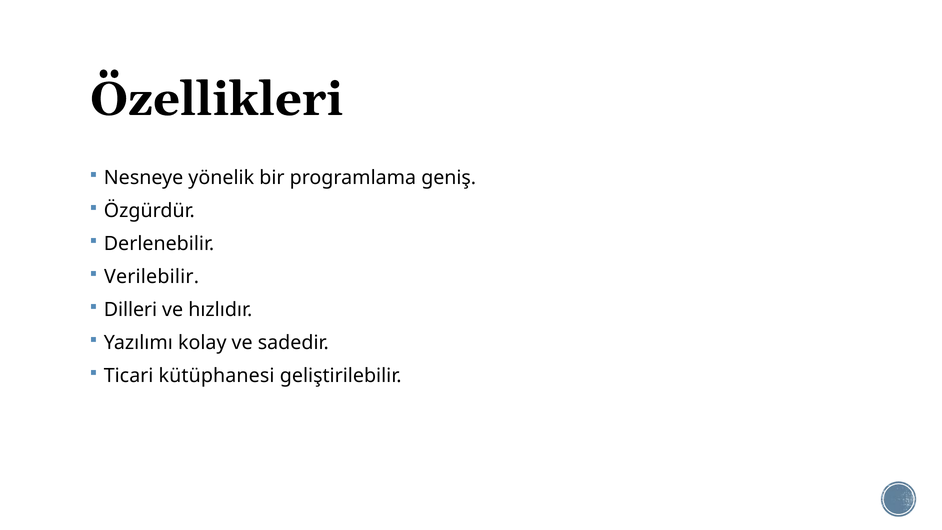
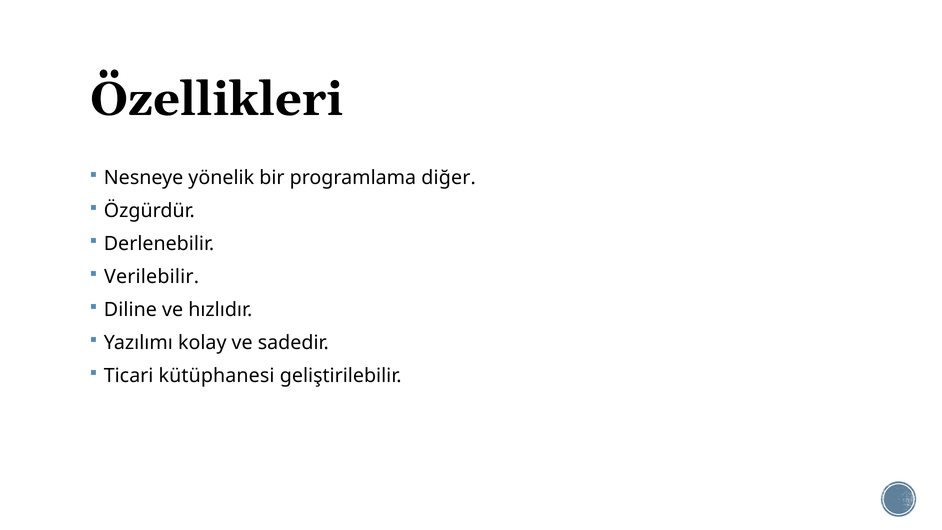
geniş: geniş -> diğer (449, 178)
Dilleri: Dilleri -> Diline (130, 310)
